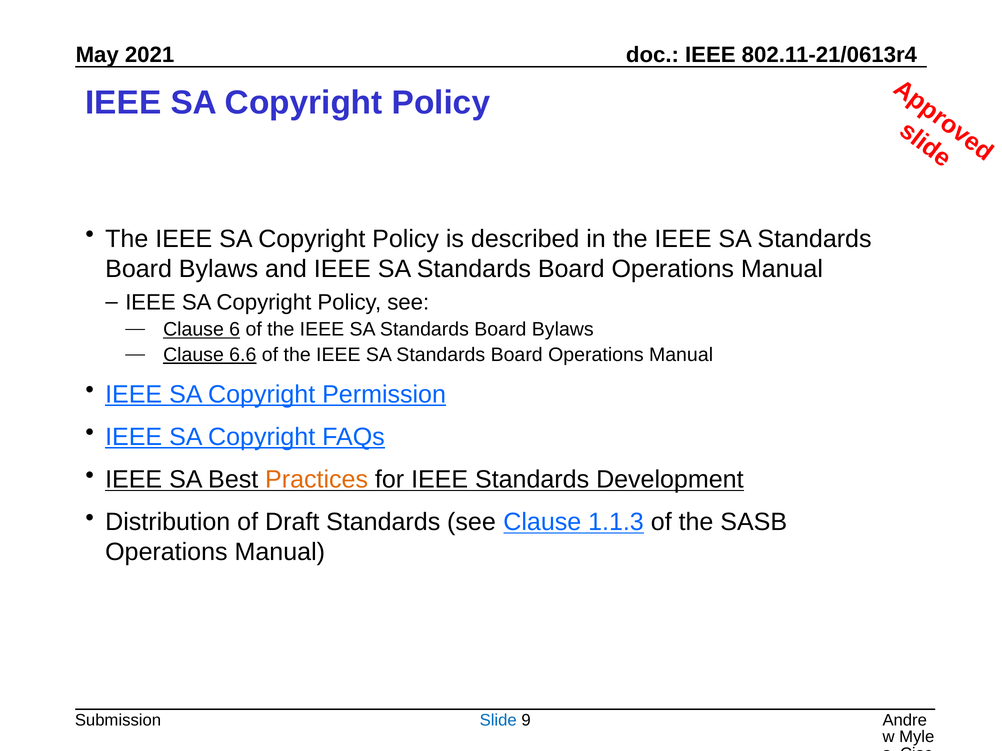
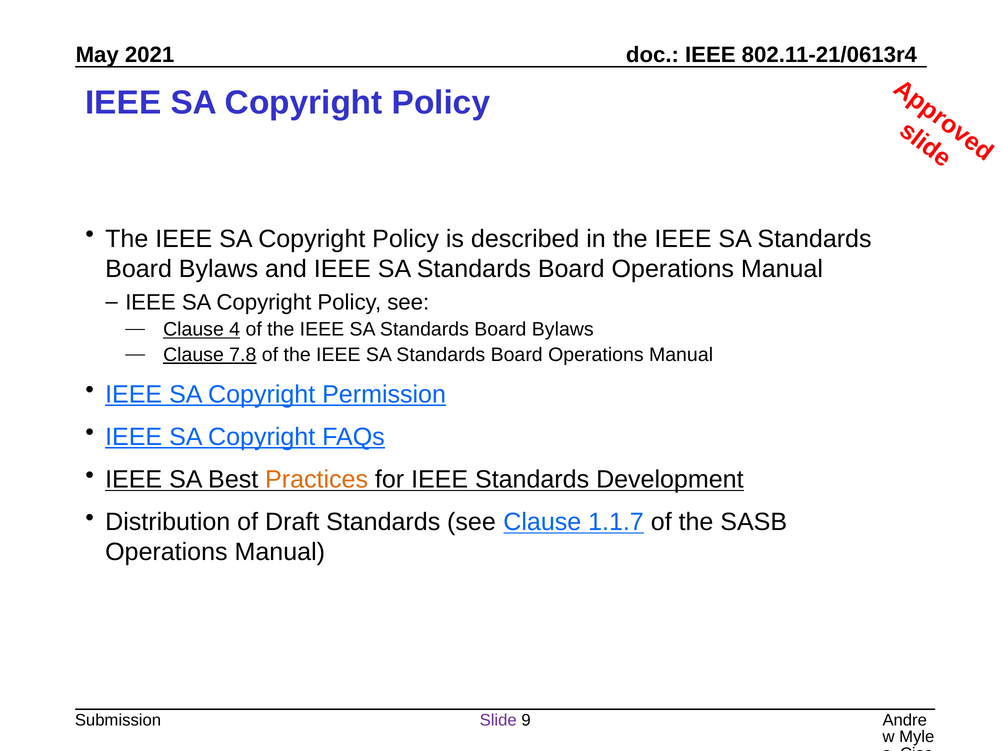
6: 6 -> 4 (235, 330)
6.6: 6.6 -> 7.8 (243, 355)
1.1.3: 1.1.3 -> 1.1.7 (616, 522)
Slide colour: blue -> purple (498, 721)
